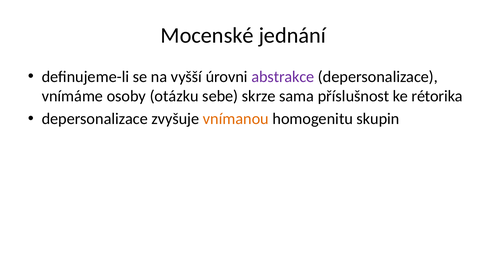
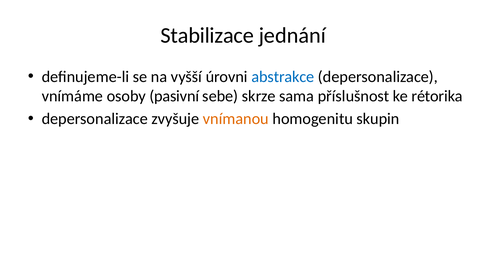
Mocenské: Mocenské -> Stabilizace (207, 35)
abstrakce colour: purple -> blue (283, 77)
otázku: otázku -> pasivní (174, 96)
